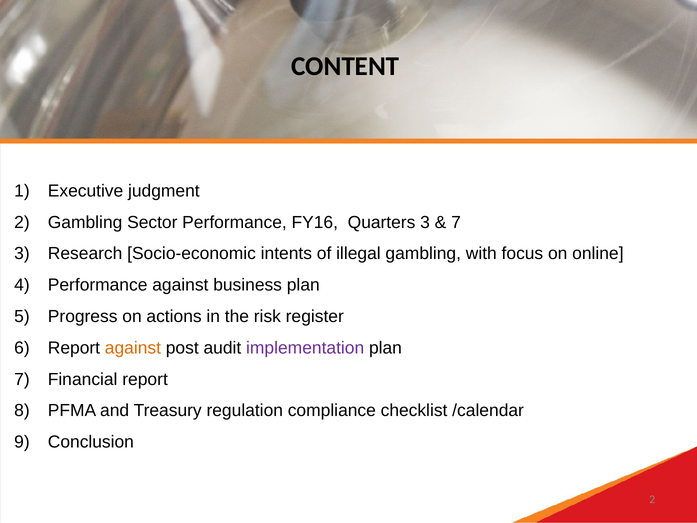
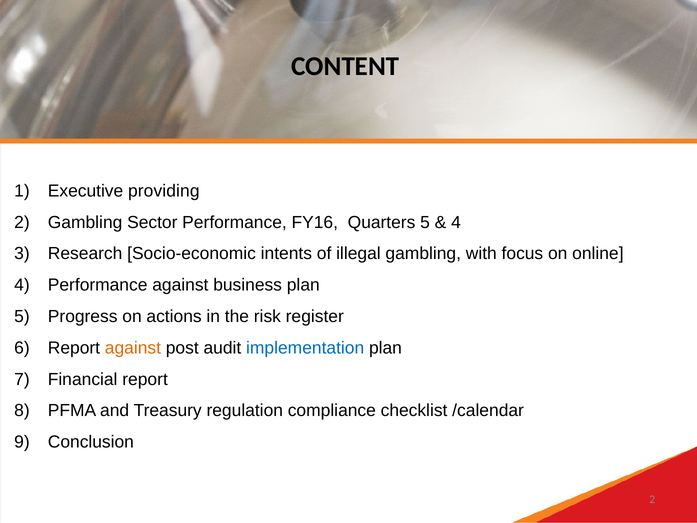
judgment: judgment -> providing (164, 191)
Quarters 3: 3 -> 5 (425, 222)
7: 7 -> 4 (456, 222)
implementation colour: purple -> blue (305, 348)
